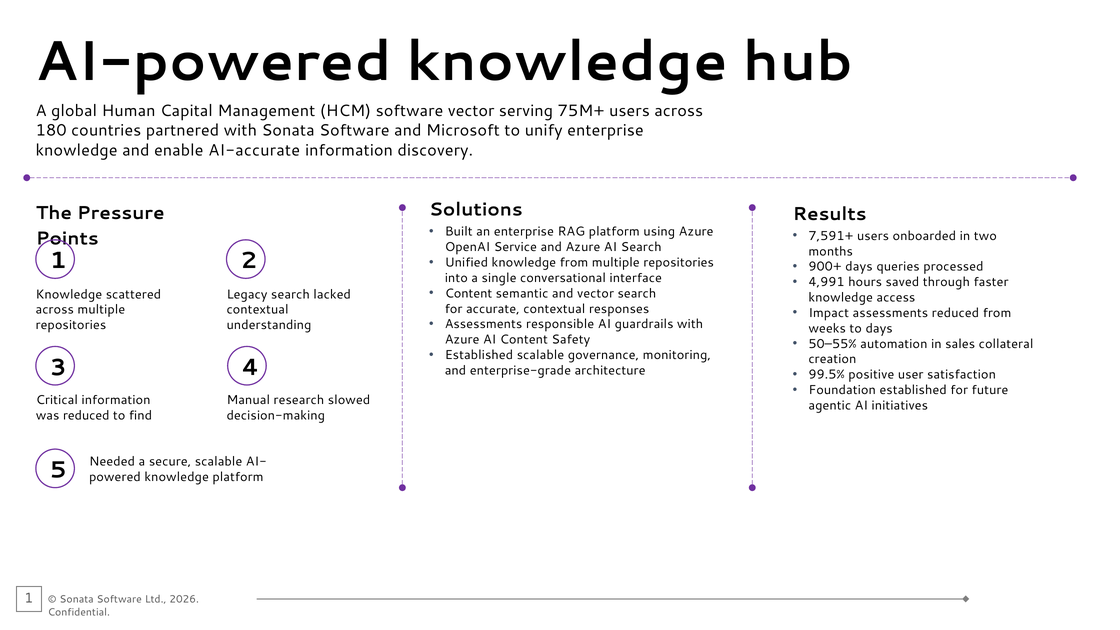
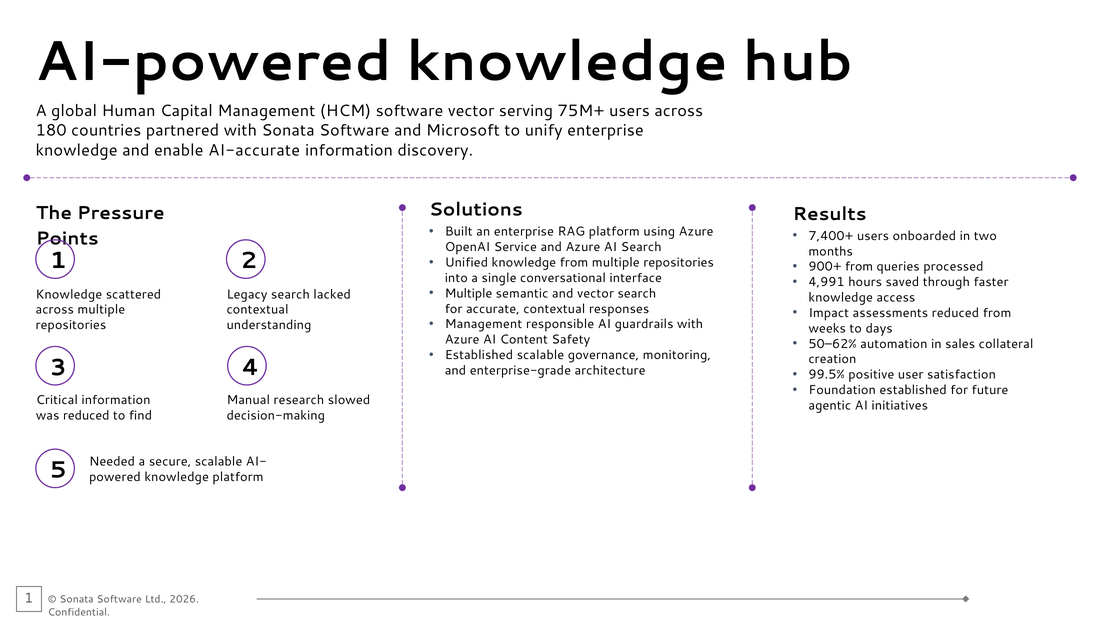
7,591+: 7,591+ -> 7,400+ (831, 236)
900+ days: days -> from (859, 267)
Content: Content -> Multiple (469, 293)
Assessments: Assessments -> Management (484, 324)
50–55%: 50–55% -> 50–62% (833, 344)
